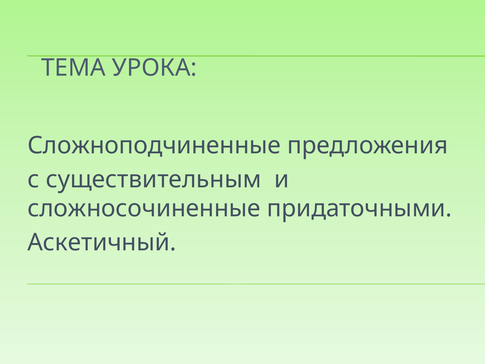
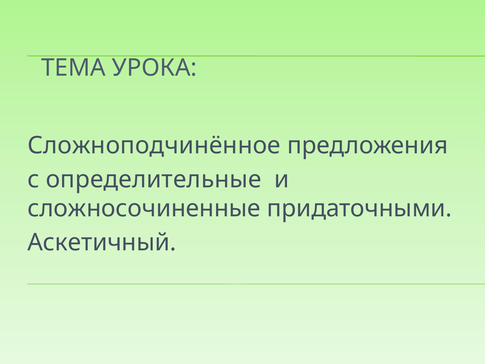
Сложноподчиненные: Сложноподчиненные -> Сложноподчинённое (154, 145)
существительным: существительным -> определительные (154, 179)
